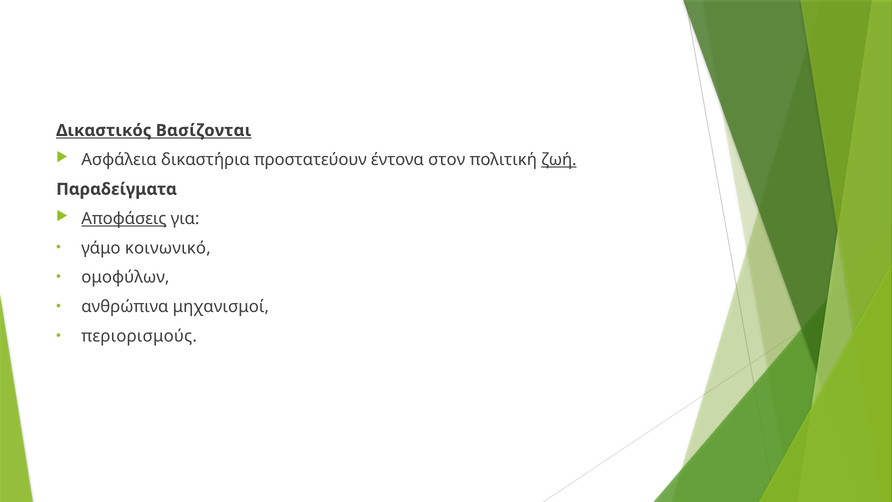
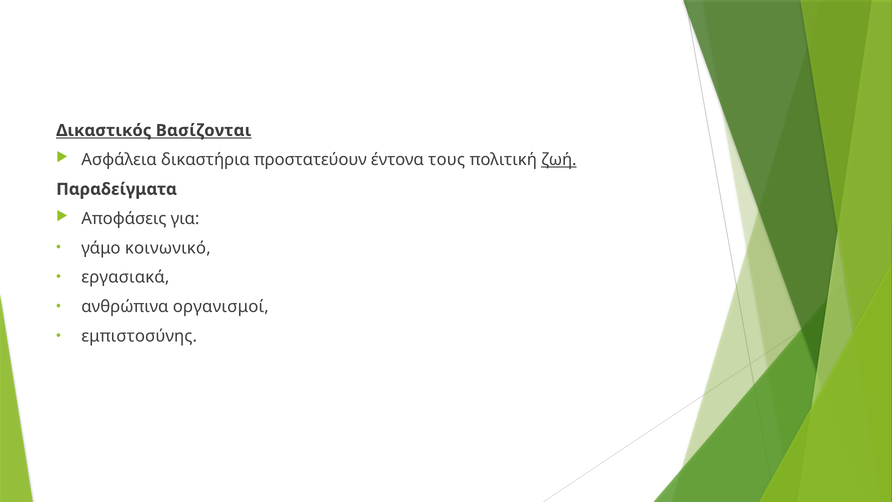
στον: στον -> τους (447, 160)
Αποφάσεις underline: present -> none (124, 219)
ομοφύλων: ομοφύλων -> εργασιακά (125, 277)
μηχανισμοί: μηχανισμοί -> οργανισμοί (221, 307)
περιορισμούς: περιορισμούς -> εμπιστοσύνης (139, 336)
